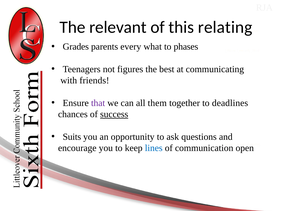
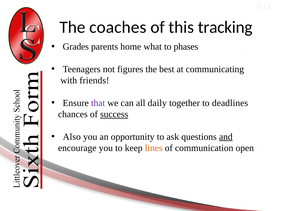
relevant: relevant -> coaches (118, 27)
relating: relating -> tracking (225, 27)
every: every -> home (131, 47)
them: them -> daily (157, 103)
Suits: Suits -> Also (72, 137)
and underline: none -> present (226, 137)
lines colour: blue -> orange (154, 148)
